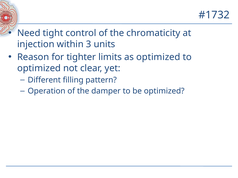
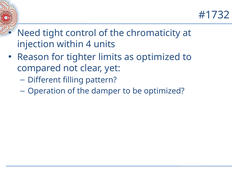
3: 3 -> 4 (89, 44)
optimized: optimized -> compared (39, 68)
